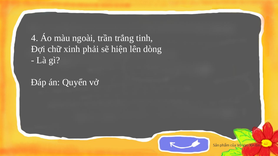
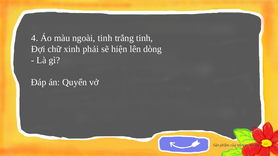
ngoài trần: trần -> tinh (105, 38)
